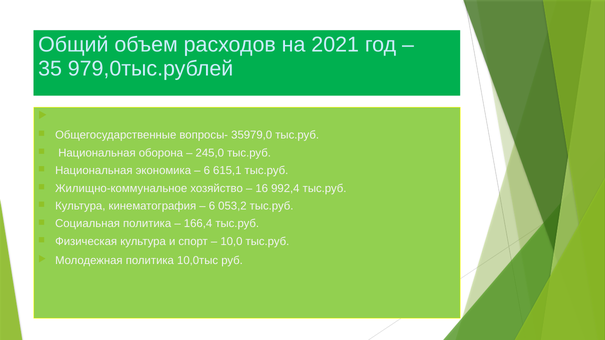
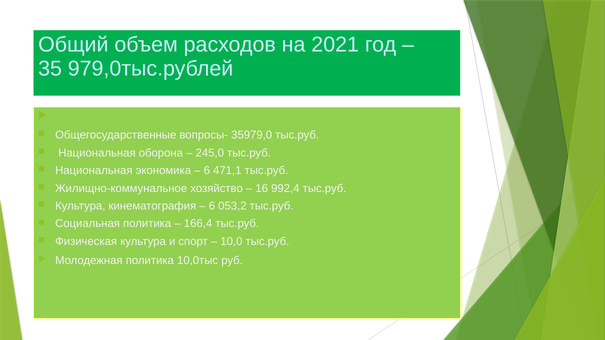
615,1: 615,1 -> 471,1 (227, 171)
